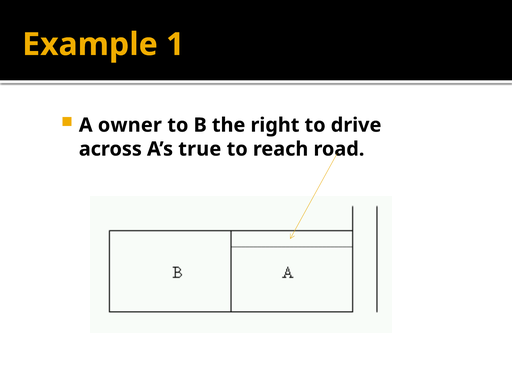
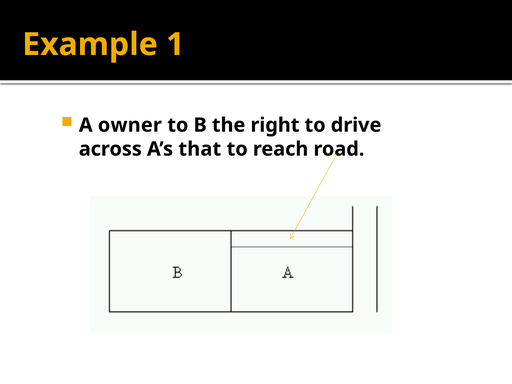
true: true -> that (200, 149)
